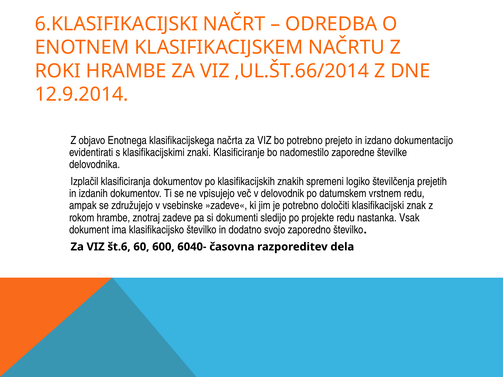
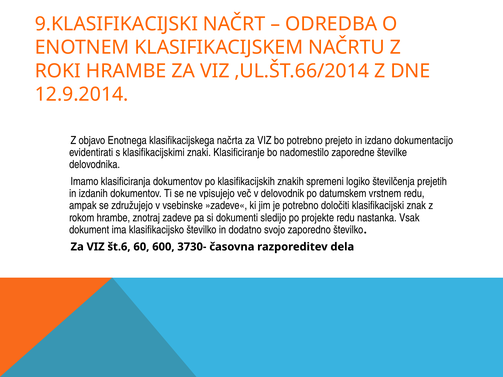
6.KLASIFIKACIJSKI: 6.KLASIFIKACIJSKI -> 9.KLASIFIKACIJSKI (116, 24)
Izplačil: Izplačil -> Imamo (84, 182)
6040-: 6040- -> 3730- (192, 247)
